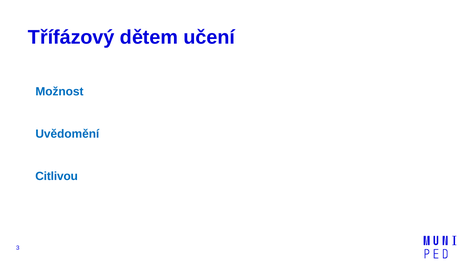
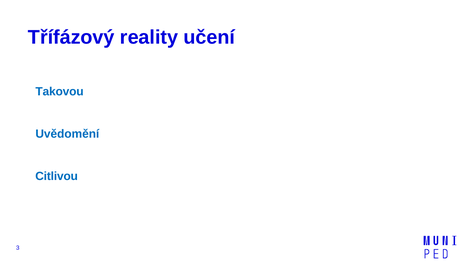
dětem: dětem -> reality (149, 37)
Možnost: Možnost -> Takovou (60, 91)
